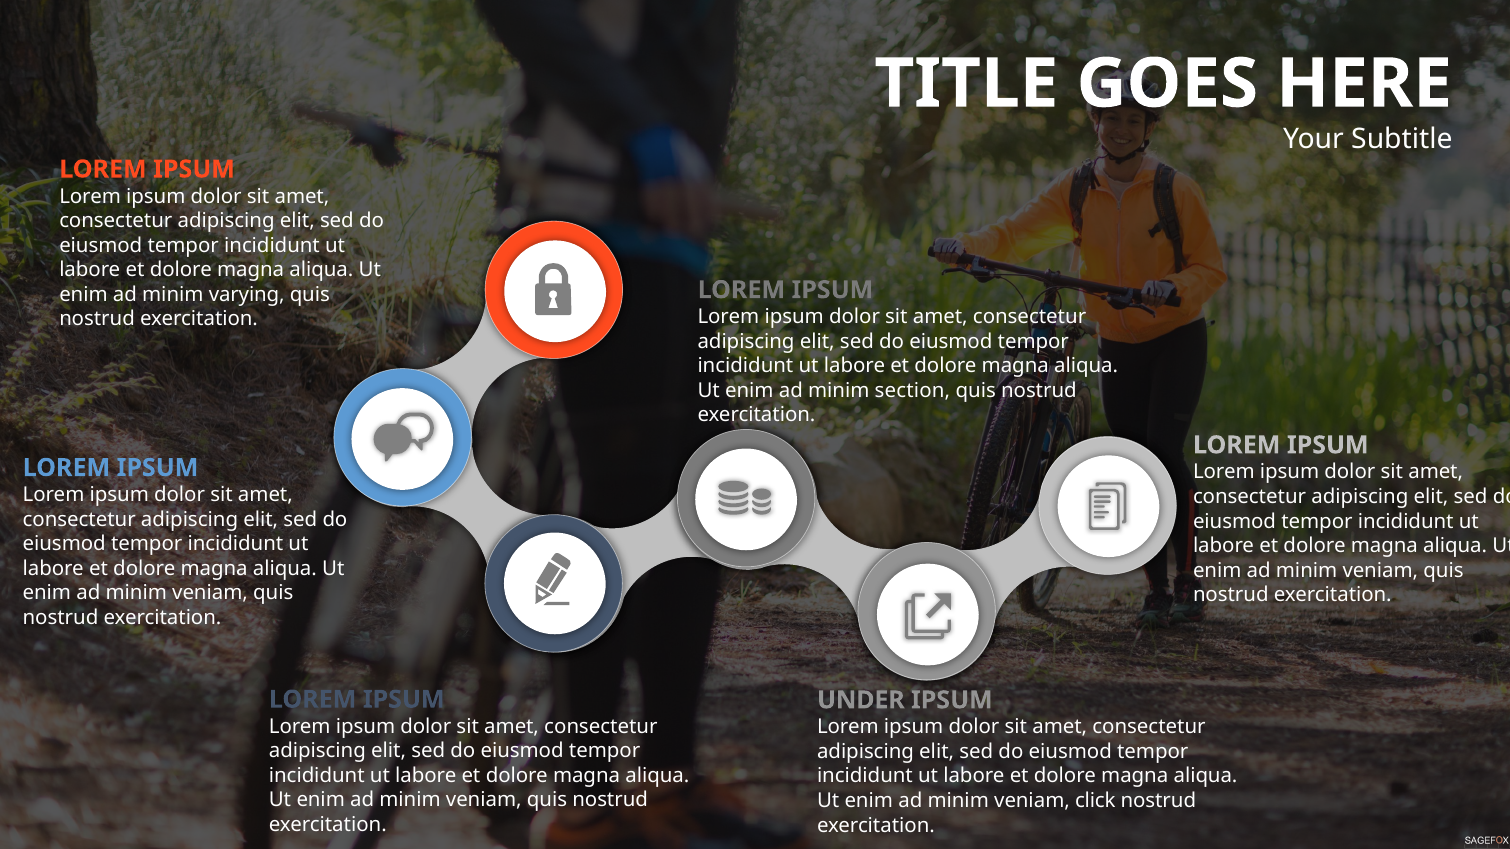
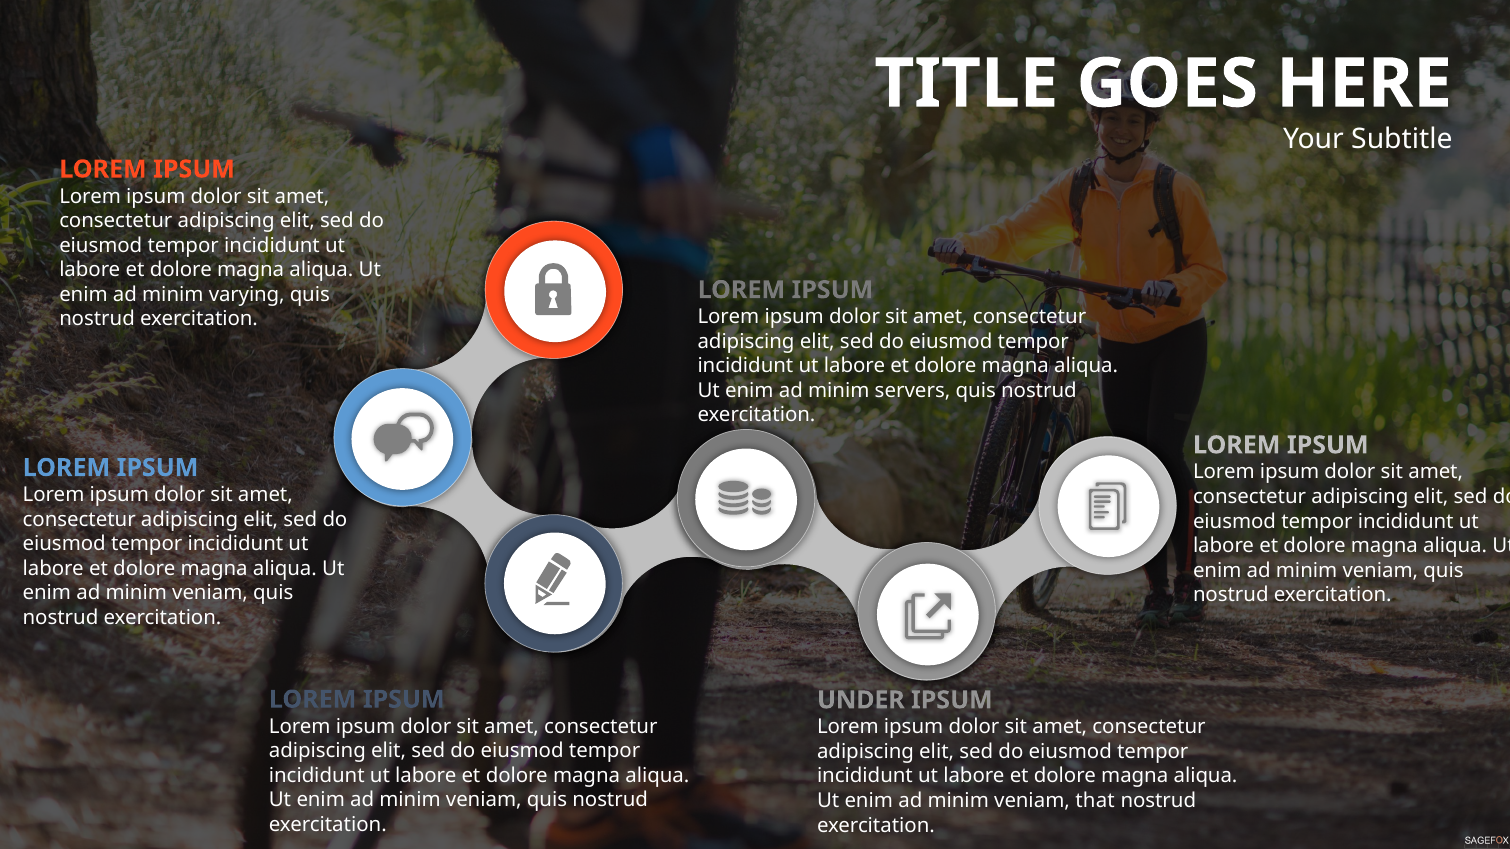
section: section -> servers (913, 391)
click: click -> that (1095, 801)
